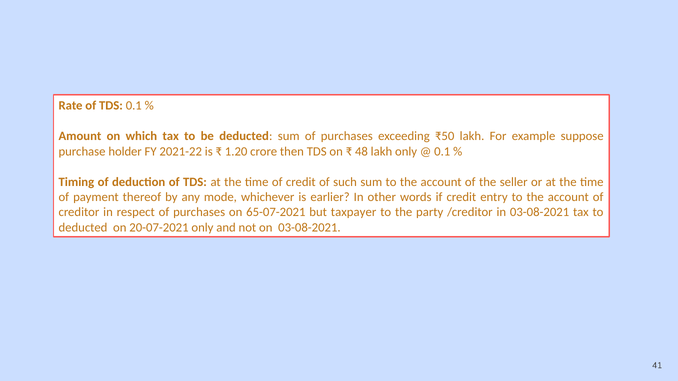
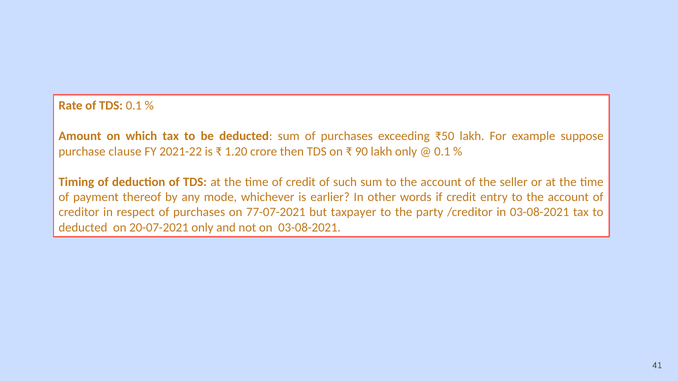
holder: holder -> clause (125, 151)
48: 48 -> 90 (361, 151)
65-07-2021: 65-07-2021 -> 77-07-2021 (276, 213)
